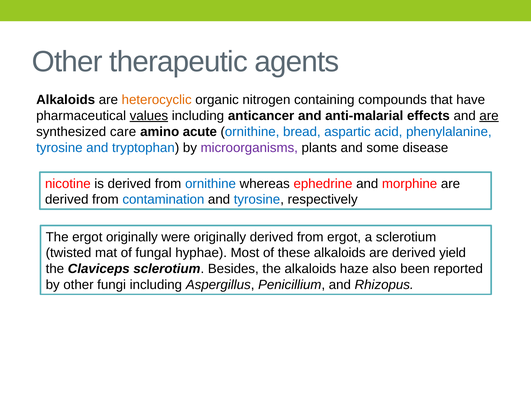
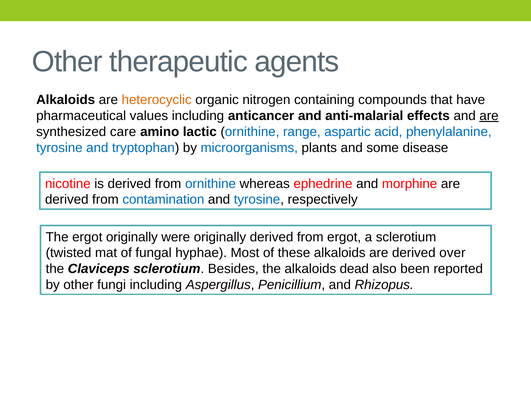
values underline: present -> none (149, 116)
acute: acute -> lactic (200, 132)
bread: bread -> range (302, 132)
microorganisms colour: purple -> blue (249, 148)
yield: yield -> over (452, 253)
haze: haze -> dead (354, 269)
